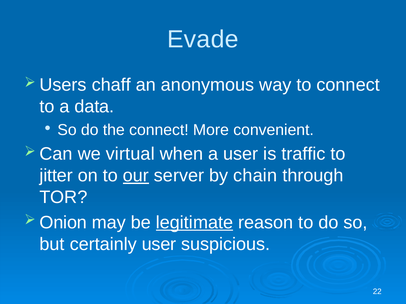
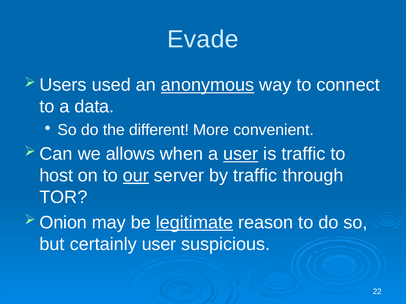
chaff: chaff -> used (111, 85)
anonymous underline: none -> present (208, 85)
the connect: connect -> different (159, 130)
virtual: virtual -> allows (130, 154)
user underline: none -> present (241, 154)
jitter: jitter -> host (56, 176)
by chain: chain -> traffic (255, 176)
